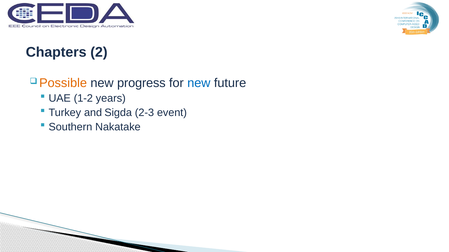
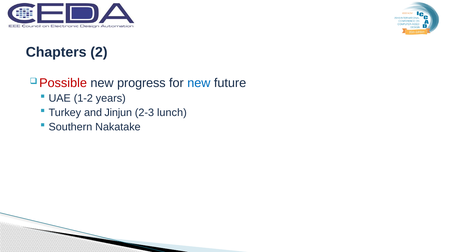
Possible colour: orange -> red (63, 83)
Sigda: Sigda -> Jinjun (118, 113)
event: event -> lunch (172, 113)
